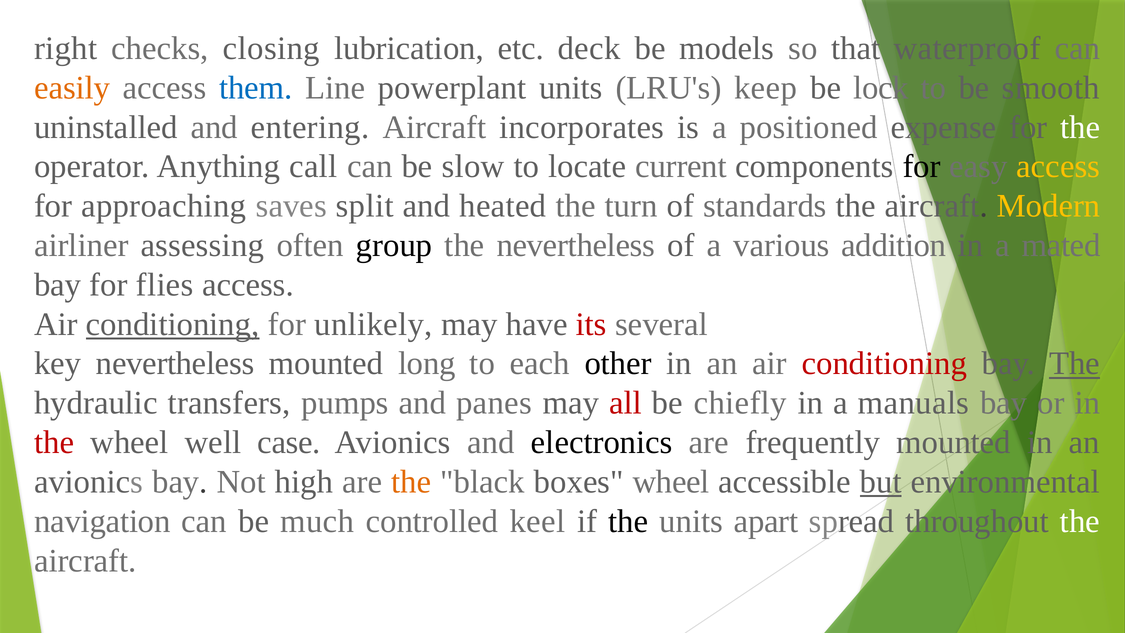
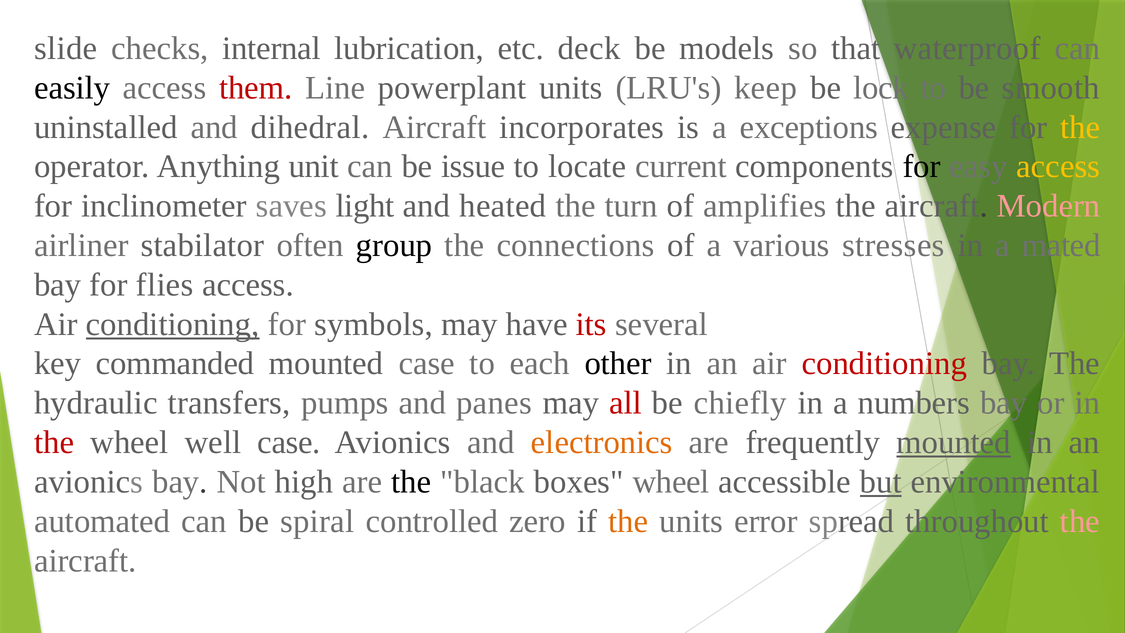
right: right -> slide (66, 48)
closing: closing -> internal (272, 48)
easily colour: orange -> black (72, 88)
them colour: blue -> red (256, 88)
entering: entering -> dihedral (310, 127)
positioned: positioned -> exceptions (809, 127)
the colour: white -> yellow (1080, 127)
call: call -> unit (314, 167)
slow: slow -> issue (473, 167)
approaching: approaching -> inclinometer (164, 206)
split: split -> light (365, 206)
standards: standards -> amplifies (765, 206)
Modern colour: yellow -> pink (1049, 206)
assessing: assessing -> stabilator (202, 245)
the nevertheless: nevertheless -> connections (576, 245)
addition: addition -> stresses (893, 245)
unlikely: unlikely -> symbols (374, 324)
key nevertheless: nevertheless -> commanded (175, 364)
mounted long: long -> case (427, 364)
The underline: present -> none (1075, 364)
manuals: manuals -> numbers (914, 403)
electronics colour: black -> orange (602, 442)
mounted underline: none -> present (954, 442)
the colour: orange -> black (411, 482)
navigation: navigation -> automated (102, 521)
much: much -> spiral (317, 521)
keel: keel -> zero (538, 521)
the colour: black -> orange (628, 521)
apart: apart -> error (766, 521)
the colour: white -> pink (1080, 521)
